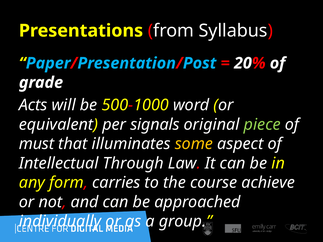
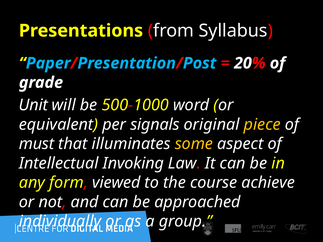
Acts: Acts -> Unit (33, 105)
piece colour: light green -> yellow (262, 125)
Through: Through -> Invoking (133, 163)
carries: carries -> viewed (116, 183)
